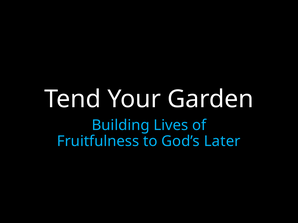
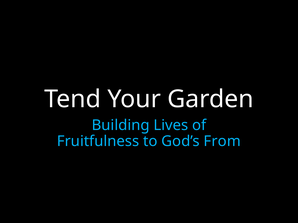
Later: Later -> From (222, 142)
